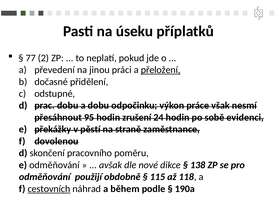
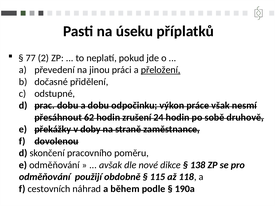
95: 95 -> 62 (89, 118)
evidenci: evidenci -> druhově (245, 118)
pěstí: pěstí -> doby (90, 129)
cestovních underline: present -> none (49, 189)
